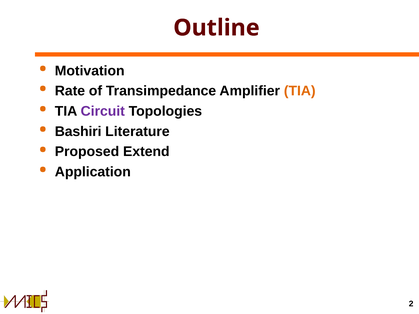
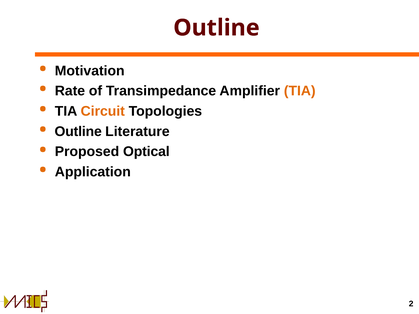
Circuit colour: purple -> orange (103, 111)
Bashiri: Bashiri -> Outline (78, 132)
Extend: Extend -> Optical (146, 152)
